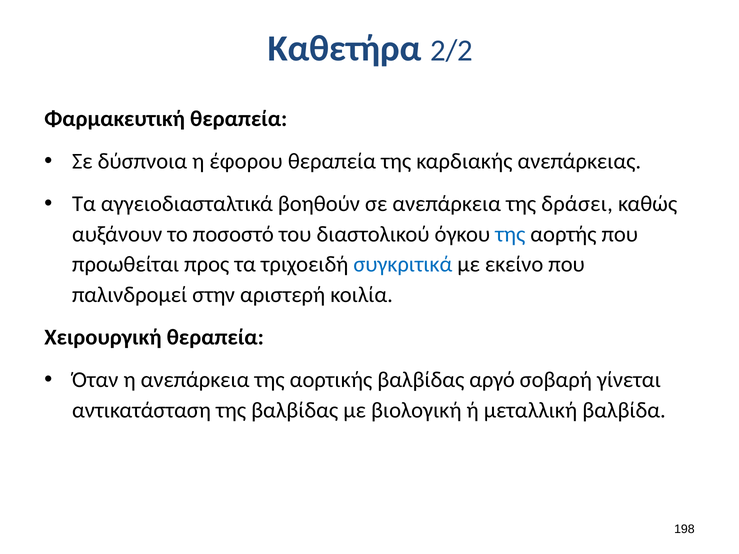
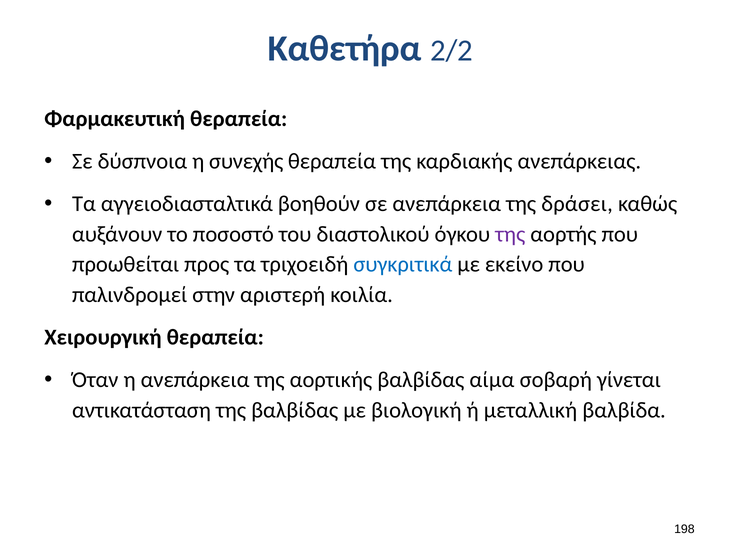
έφορου: έφορου -> συνεχής (246, 161)
της colour: blue -> purple (510, 234)
αργό: αργό -> αίμα (492, 380)
